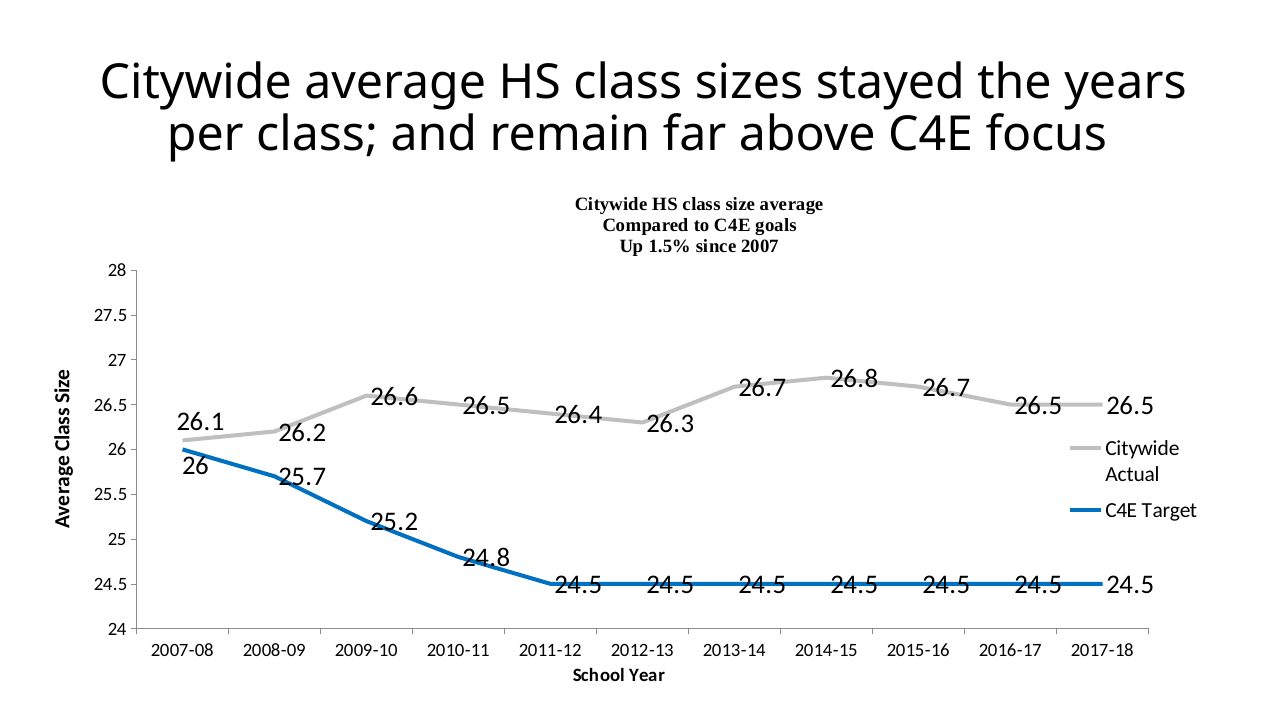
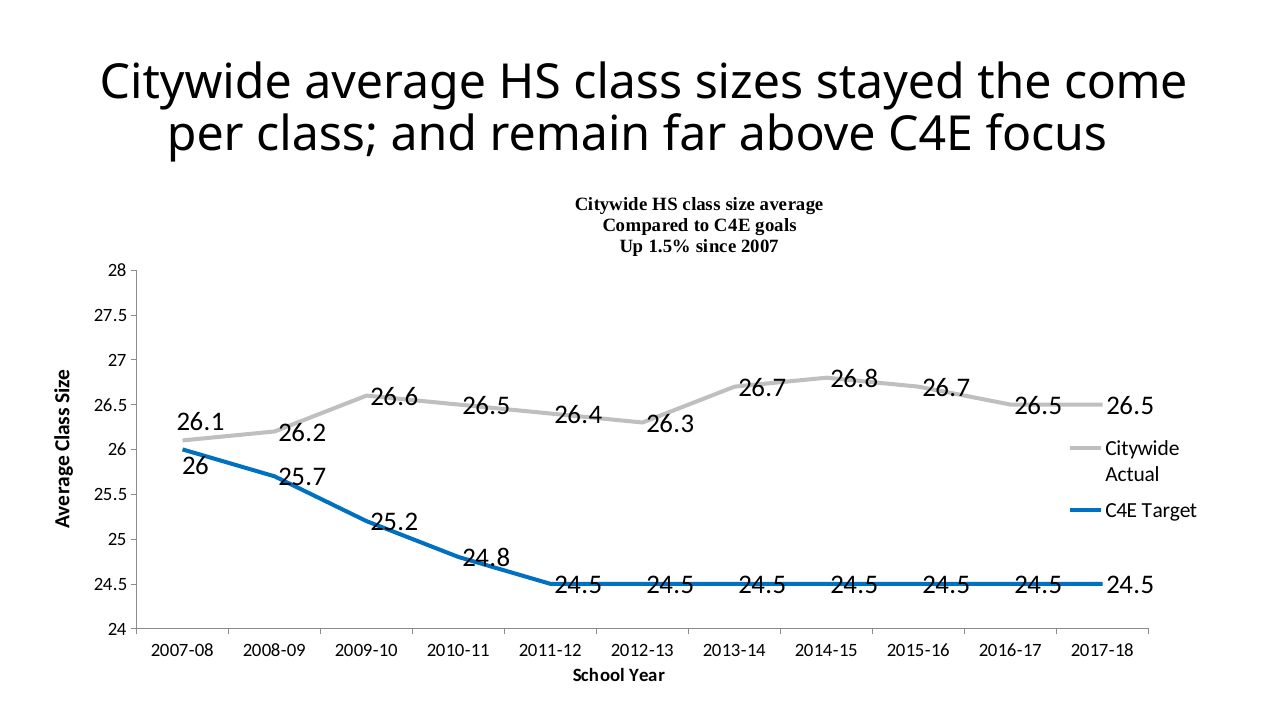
years: years -> come (1126, 82)
